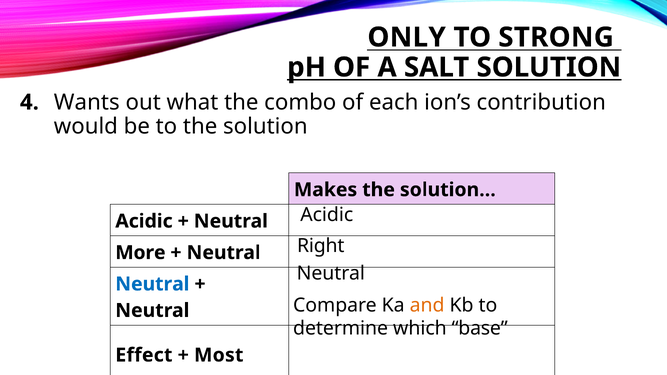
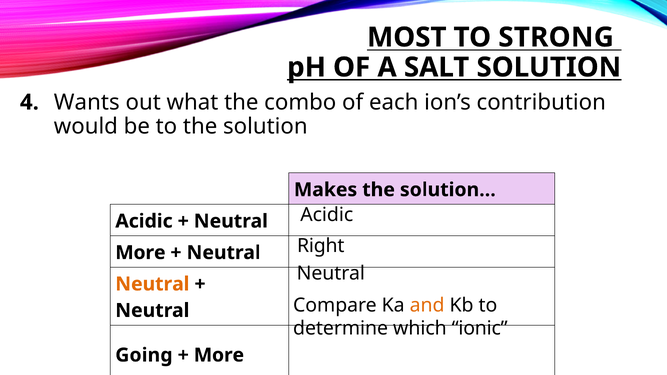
ONLY: ONLY -> MOST (407, 37)
Neutral colour: blue -> orange (152, 284)
base: base -> ionic (480, 329)
Effect: Effect -> Going (144, 355)
Most: Most -> More (219, 355)
